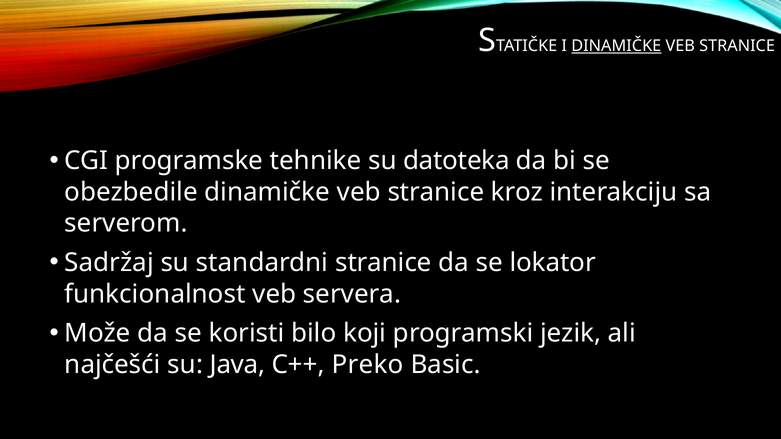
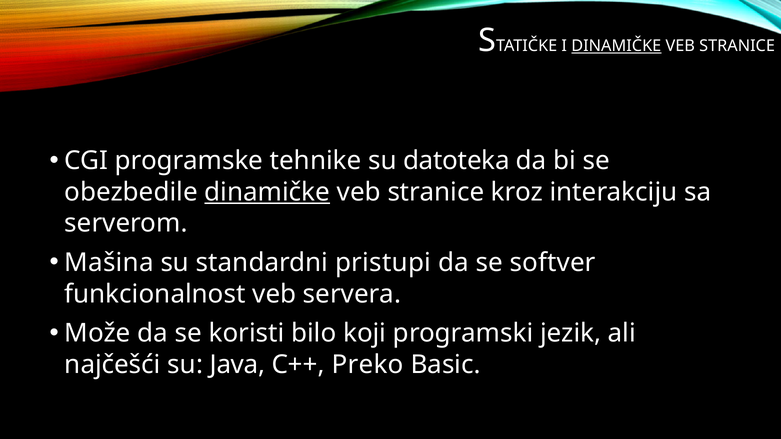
dinamičke underline: none -> present (267, 192)
Sadržaj: Sadržaj -> Mašina (109, 263)
standardni stranice: stranice -> pristupi (383, 263)
lokator: lokator -> softver (553, 263)
